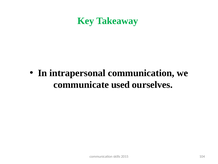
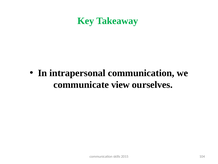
used: used -> view (120, 85)
